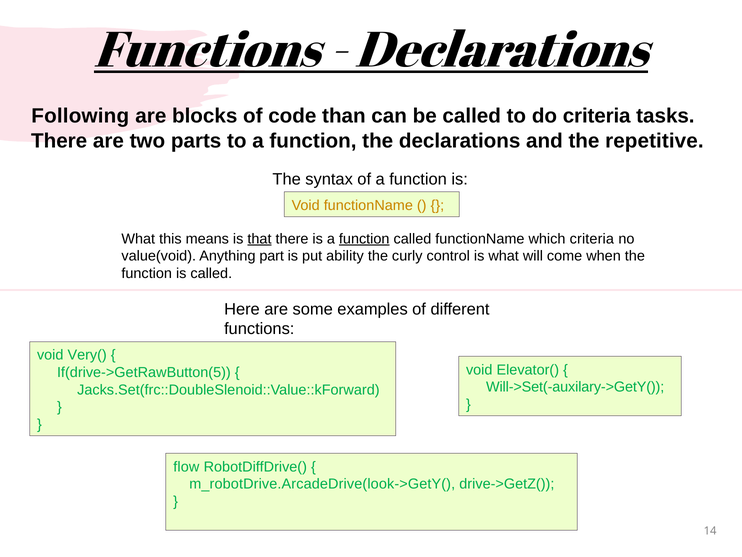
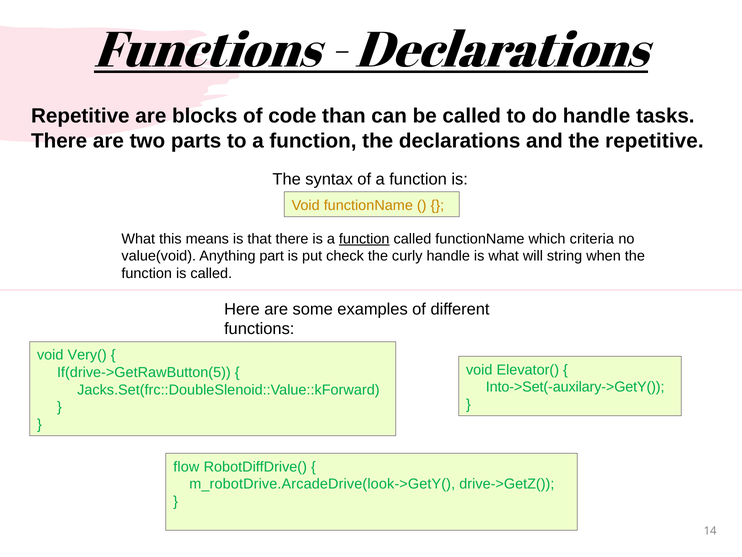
Following: Following -> Repetitive (80, 116)
do criteria: criteria -> handle (597, 116)
that underline: present -> none (259, 239)
ability: ability -> check (345, 256)
curly control: control -> handle (448, 256)
come: come -> string (565, 256)
Will->Set(-auxilary->GetY(: Will->Set(-auxilary->GetY( -> Into->Set(-auxilary->GetY( (575, 387)
